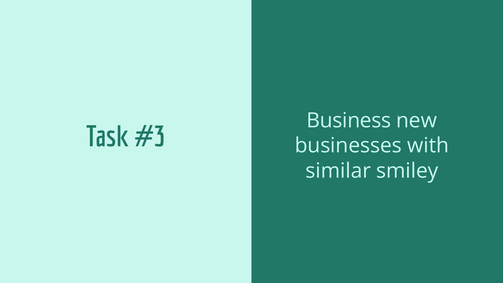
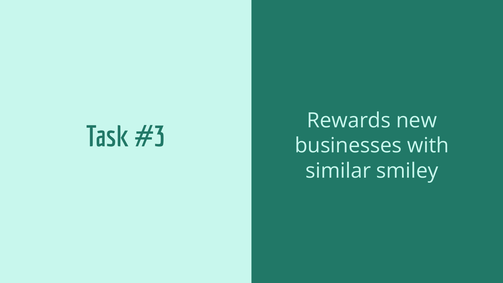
Business: Business -> Rewards (349, 120)
